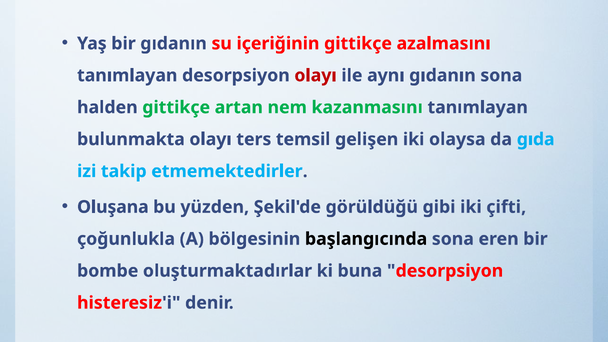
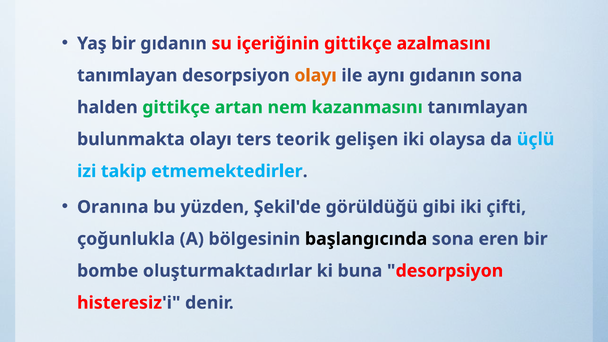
olayı colour: red -> orange (316, 75)
temsil: temsil -> teorik (303, 139)
gıda: gıda -> üçlü (536, 139)
Oluşana: Oluşana -> Oranına (113, 207)
